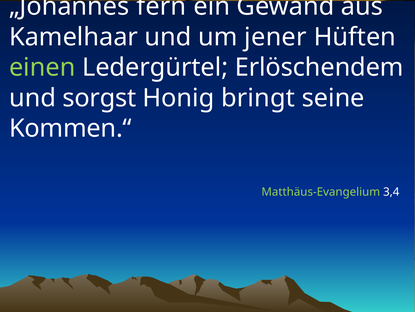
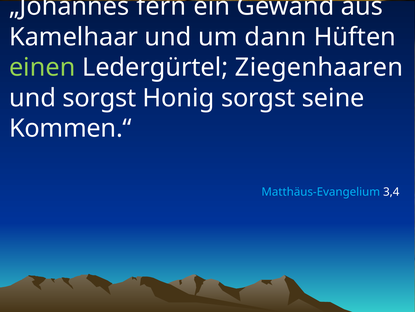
jener: jener -> dann (275, 37)
Erlöschendem: Erlöschendem -> Ziegenhaaren (319, 67)
Honig bringt: bringt -> sorgst (258, 98)
Matthäus-Evangelium colour: light green -> light blue (321, 192)
